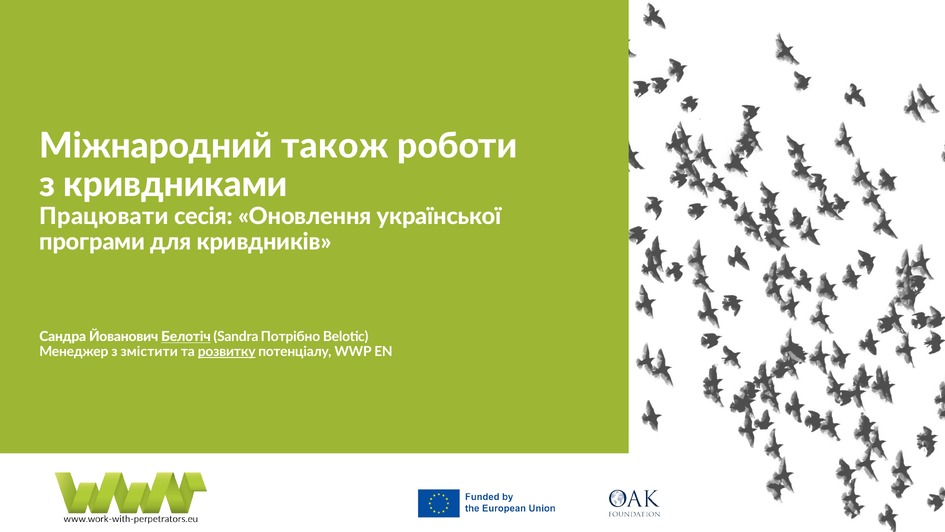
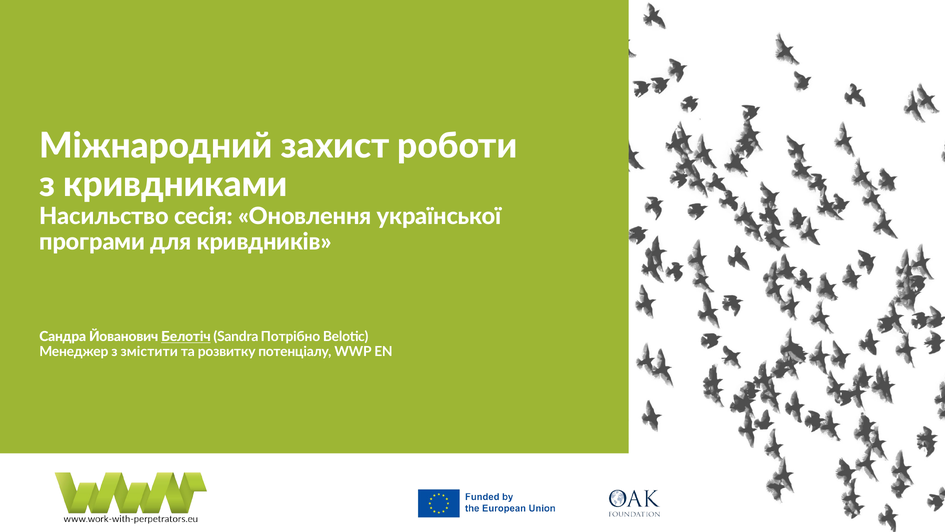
також: також -> захист (335, 146)
Працювати: Працювати -> Насильство (104, 216)
розвитку underline: present -> none (227, 351)
